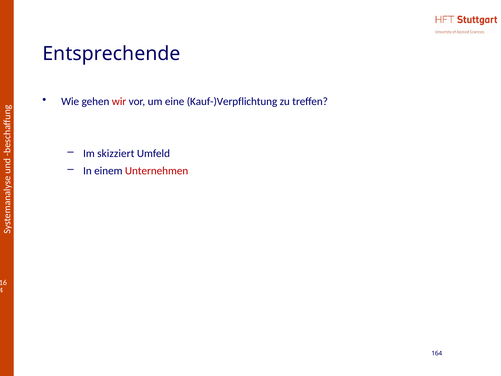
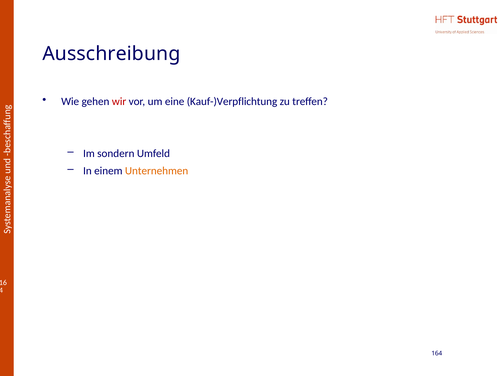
Entsprechende: Entsprechende -> Ausschreibung (111, 54)
skizziert: skizziert -> sondern (116, 153)
Unternehmen colour: red -> orange (157, 171)
